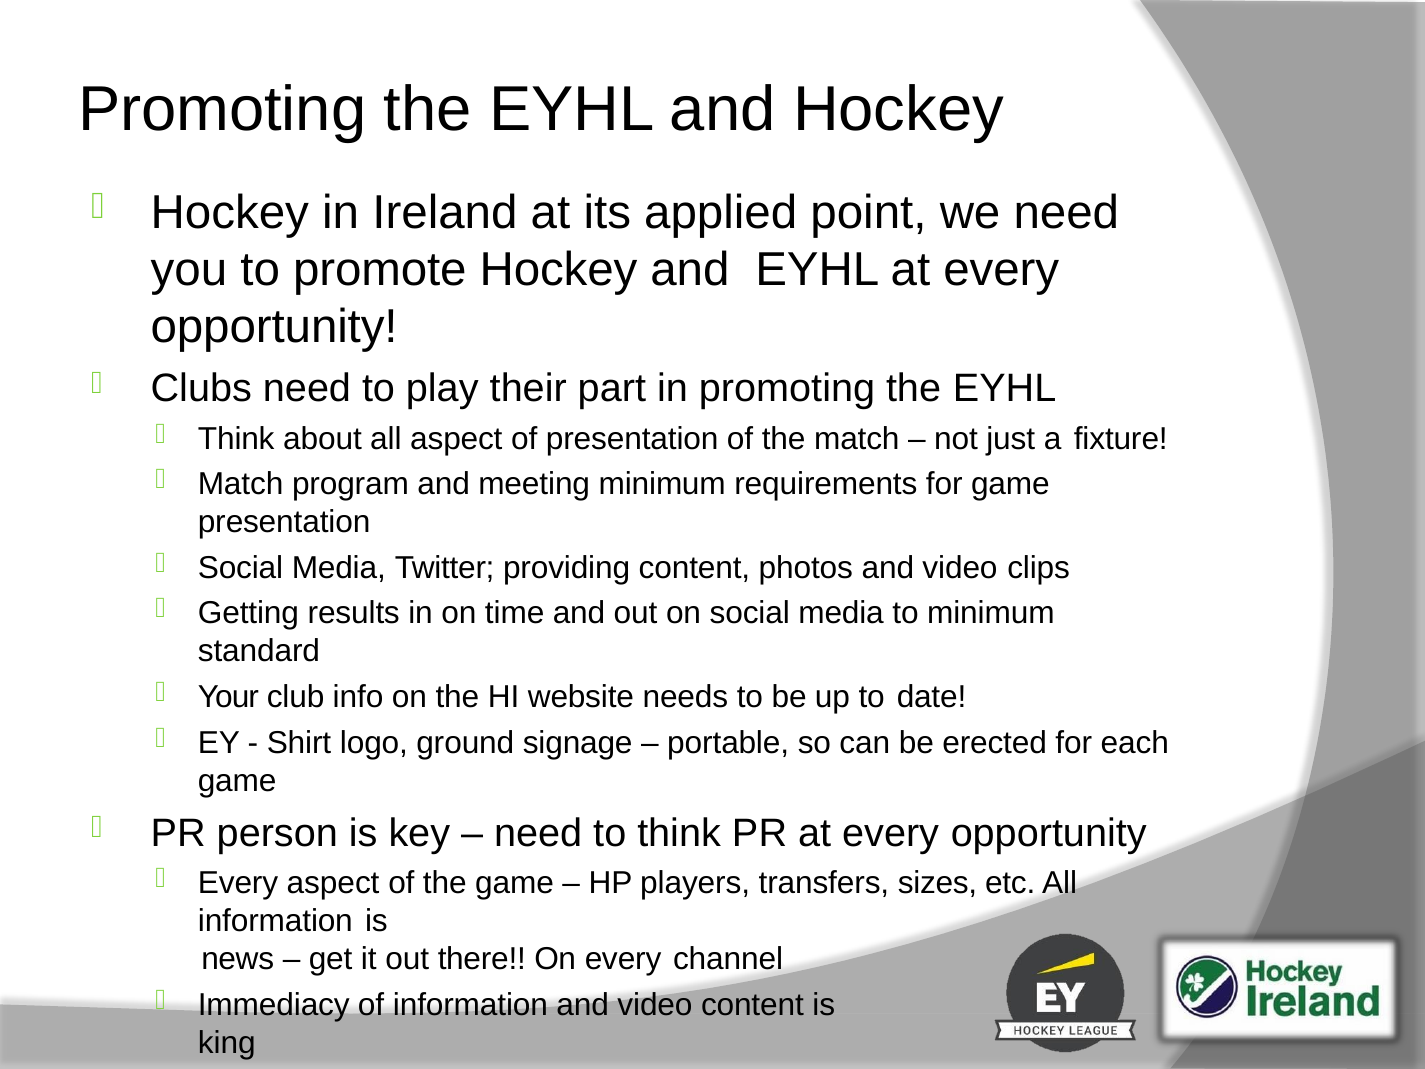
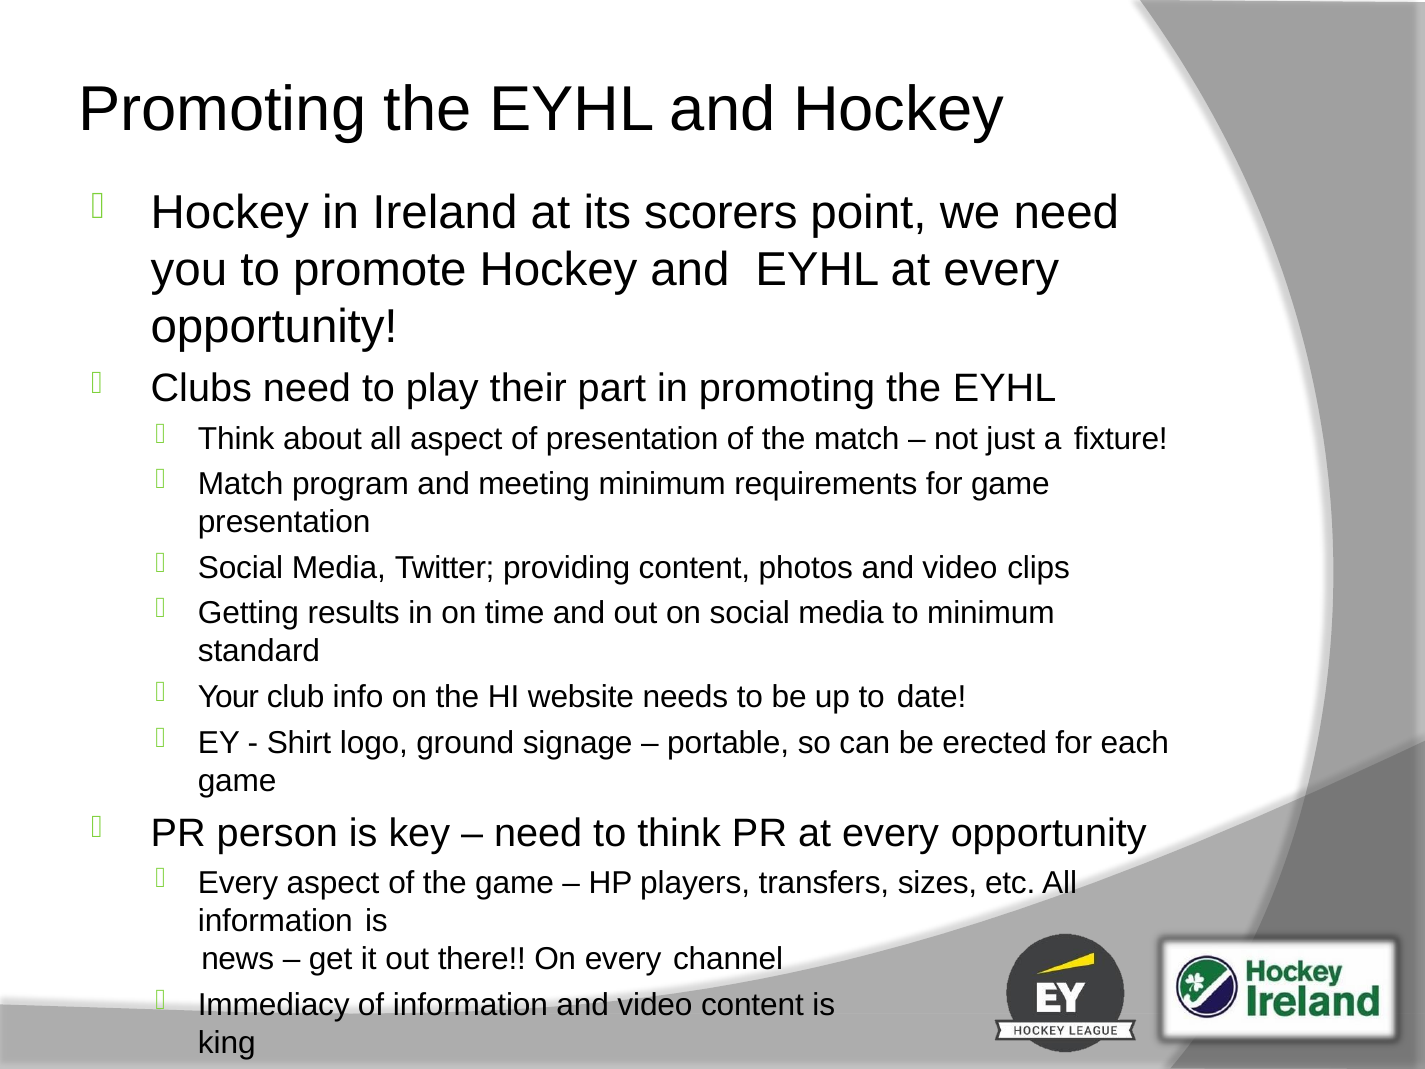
applied: applied -> scorers (721, 213)
